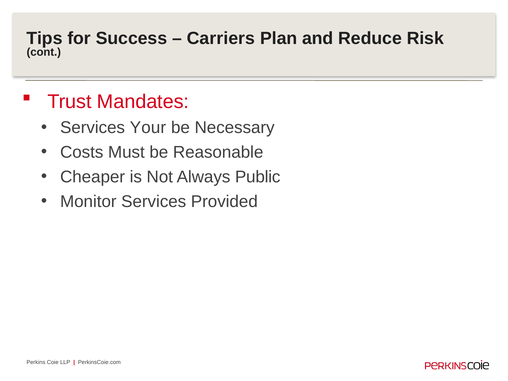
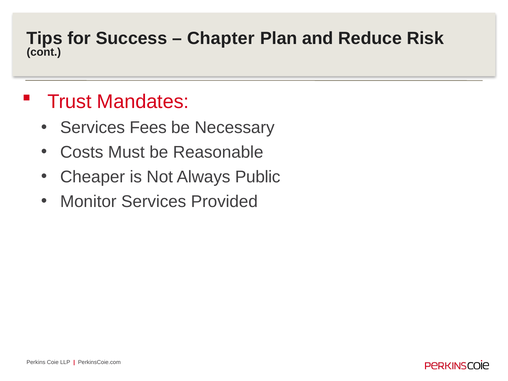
Carriers: Carriers -> Chapter (221, 38)
Your: Your -> Fees (148, 128)
